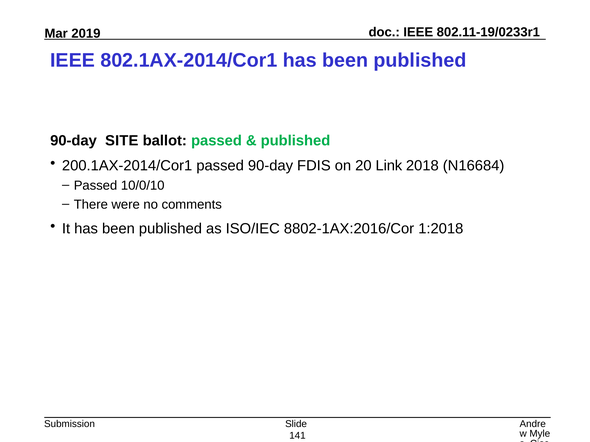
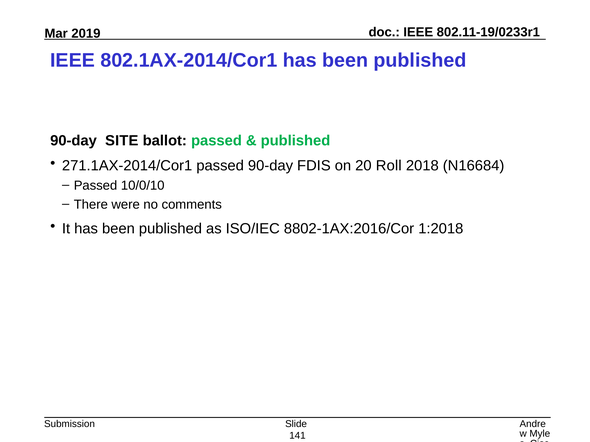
200.1AX-2014/Cor1: 200.1AX-2014/Cor1 -> 271.1AX-2014/Cor1 (127, 166)
Link: Link -> Roll (389, 166)
